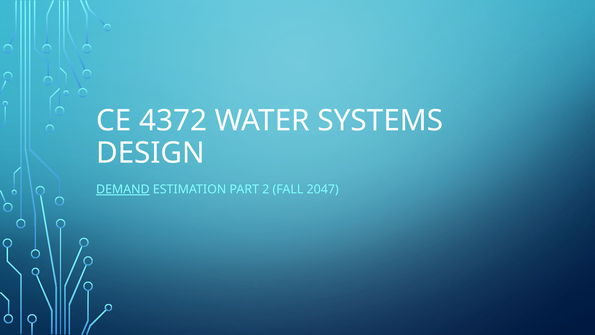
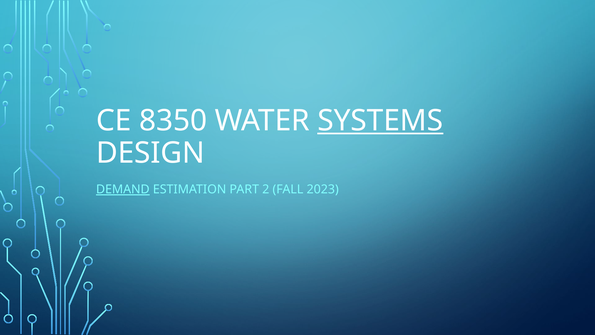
4372: 4372 -> 8350 (173, 121)
SYSTEMS underline: none -> present (380, 121)
2047: 2047 -> 2023 (323, 189)
